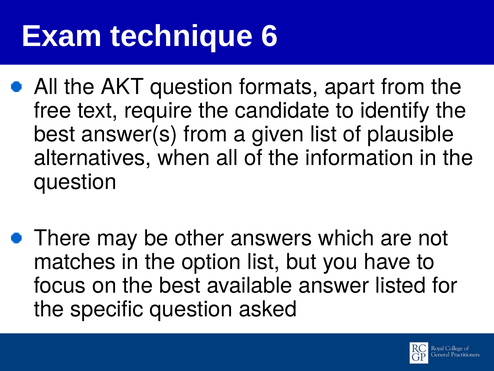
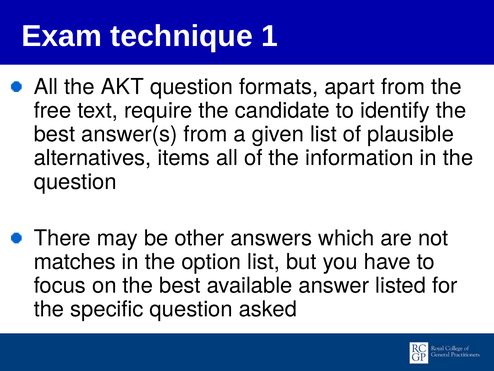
6: 6 -> 1 (270, 36)
when: when -> items (184, 158)
